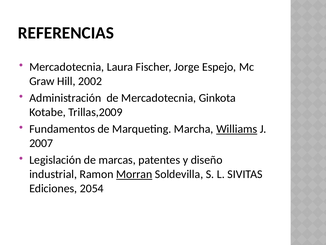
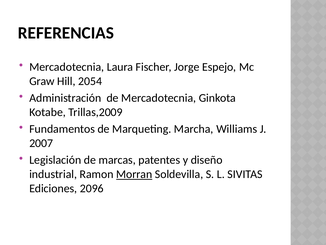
2002: 2002 -> 2054 (90, 81)
Williams underline: present -> none (237, 129)
2054: 2054 -> 2096 (92, 188)
